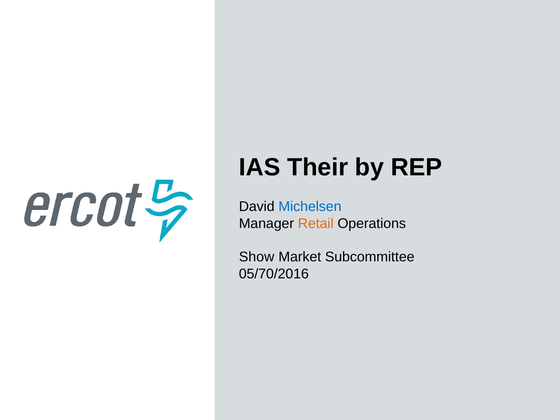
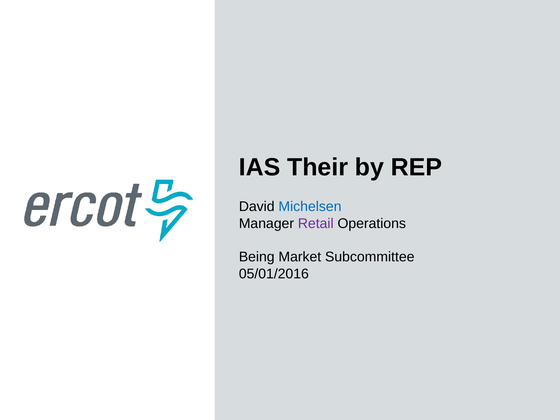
Retail colour: orange -> purple (316, 223)
Show: Show -> Being (257, 257)
05/70/2016: 05/70/2016 -> 05/01/2016 (274, 274)
